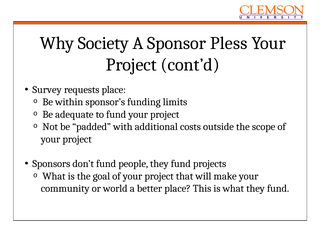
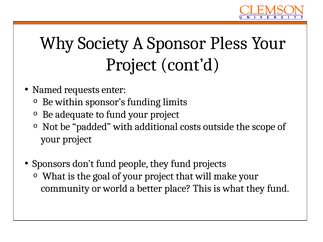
Survey: Survey -> Named (47, 90)
requests place: place -> enter (114, 90)
